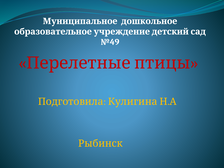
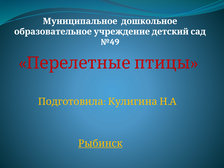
Рыбинск underline: none -> present (100, 143)
